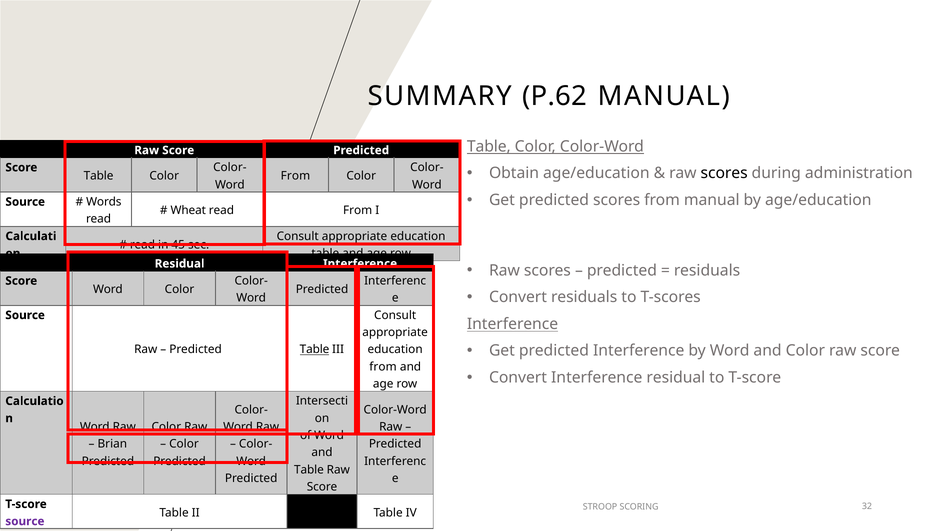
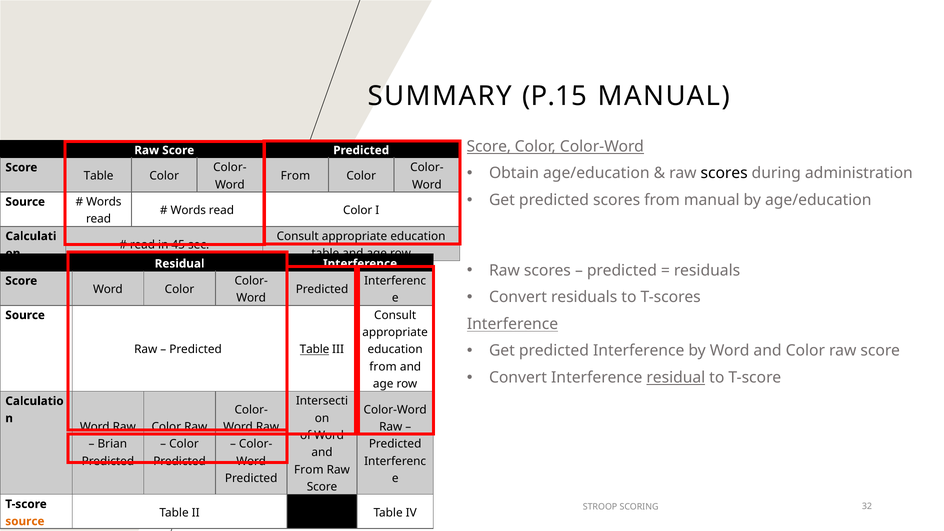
P.62: P.62 -> P.15 (555, 96)
Table: Table -> Score (489, 146)
Wheat: Wheat -> Words (188, 210)
read From: From -> Color (358, 210)
residual underline: none -> present (676, 378)
Table: Table -> From (309, 470)
source colour: purple -> orange (25, 521)
